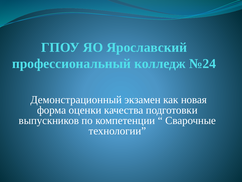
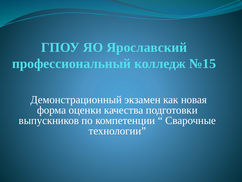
№24: №24 -> №15 (203, 63)
